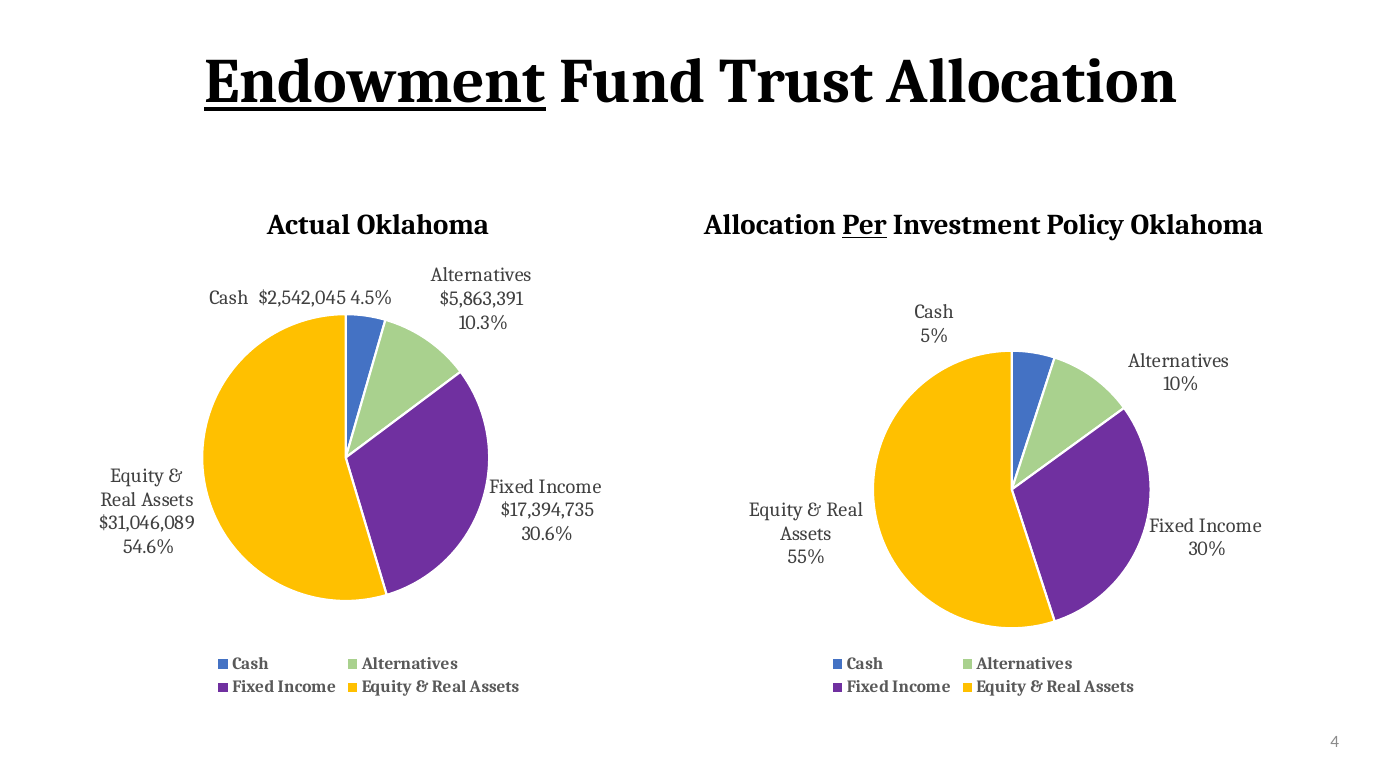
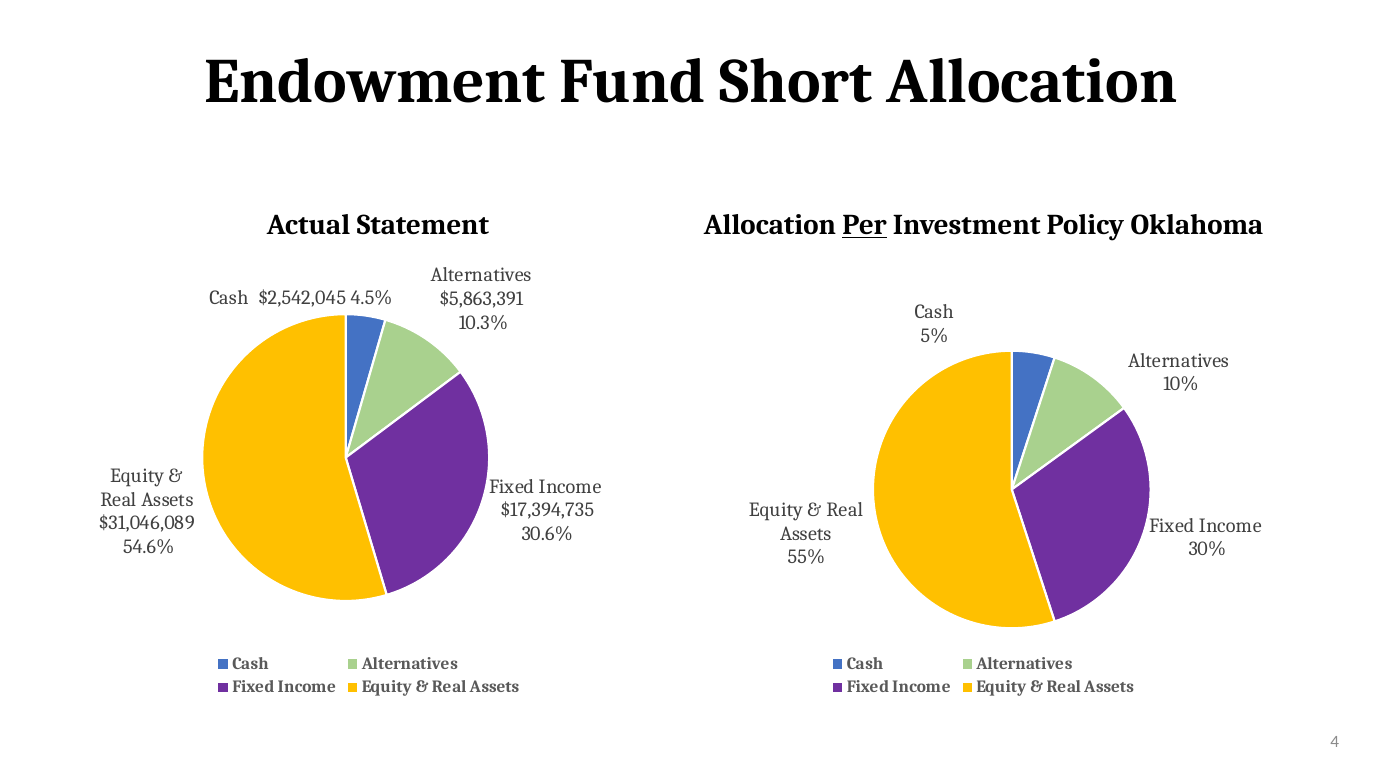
Endowment underline: present -> none (375, 82)
Trust: Trust -> Short (796, 82)
Actual Oklahoma: Oklahoma -> Statement (423, 225)
